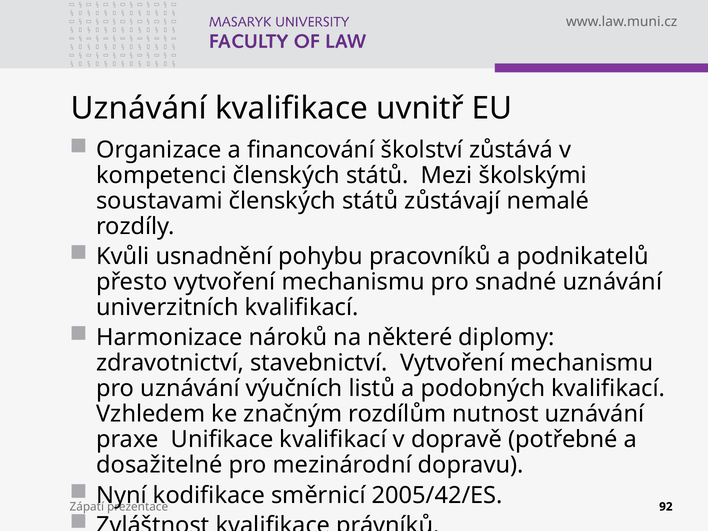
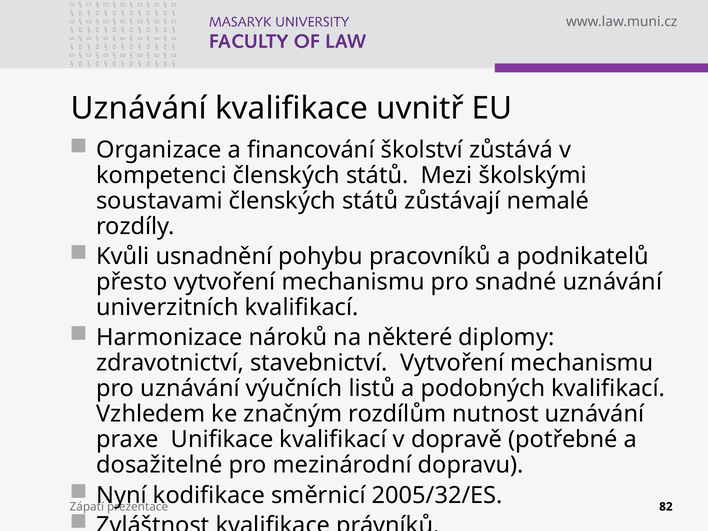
2005/42/ES: 2005/42/ES -> 2005/32/ES (437, 495)
92: 92 -> 82 (666, 507)
